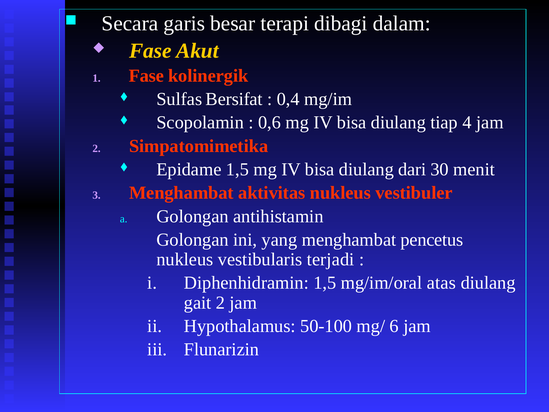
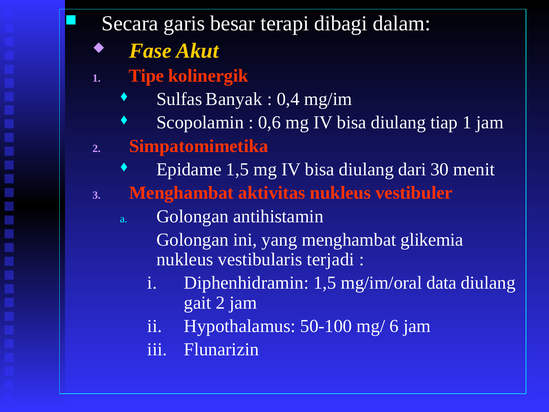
Fase: Fase -> Tipe (146, 76)
Bersifat: Bersifat -> Banyak (234, 99)
tiap 4: 4 -> 1 (467, 123)
pencetus: pencetus -> glikemia (432, 240)
atas: atas -> data (442, 283)
